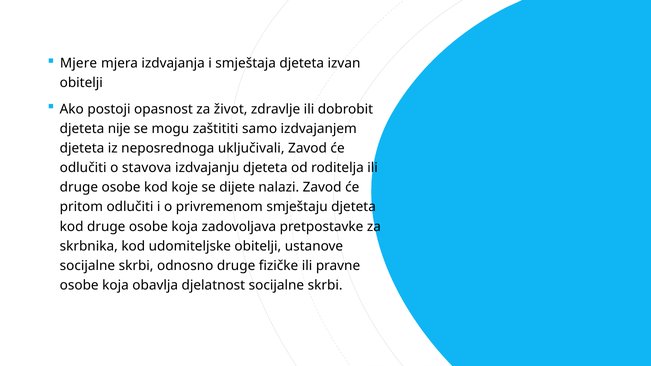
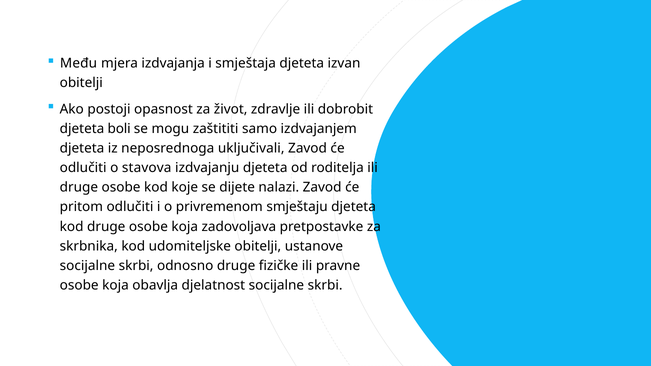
Mjere: Mjere -> Među (79, 63)
nije: nije -> boli (119, 129)
